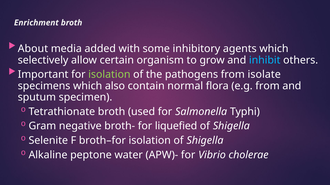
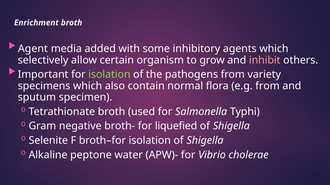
About: About -> Agent (33, 49)
inhibit colour: light blue -> pink (265, 60)
isolate: isolate -> variety (264, 75)
